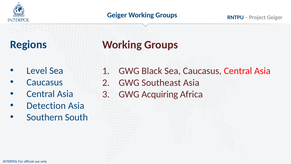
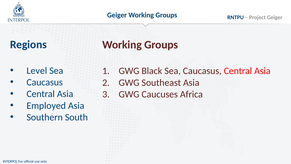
Acquiring: Acquiring -> Caucuses (160, 94)
Detection: Detection -> Employed (46, 105)
